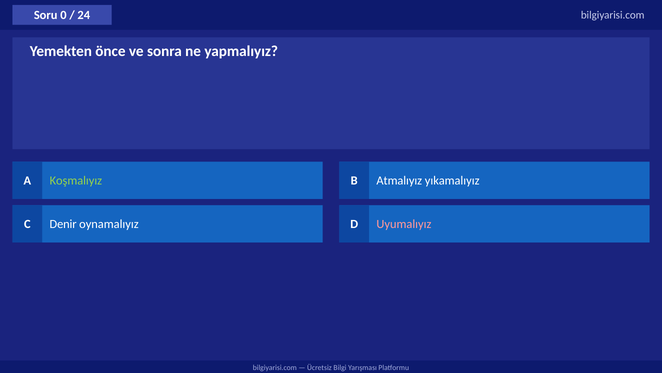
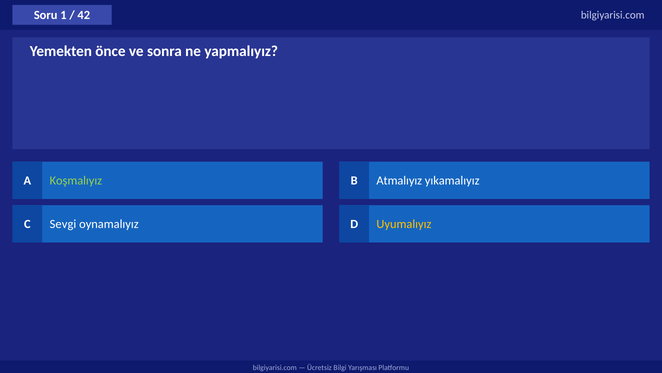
0: 0 -> 1 (63, 15)
24: 24 -> 42 (84, 15)
Denir: Denir -> Sevgi (63, 224)
Uyumalıyız colour: pink -> yellow (404, 224)
